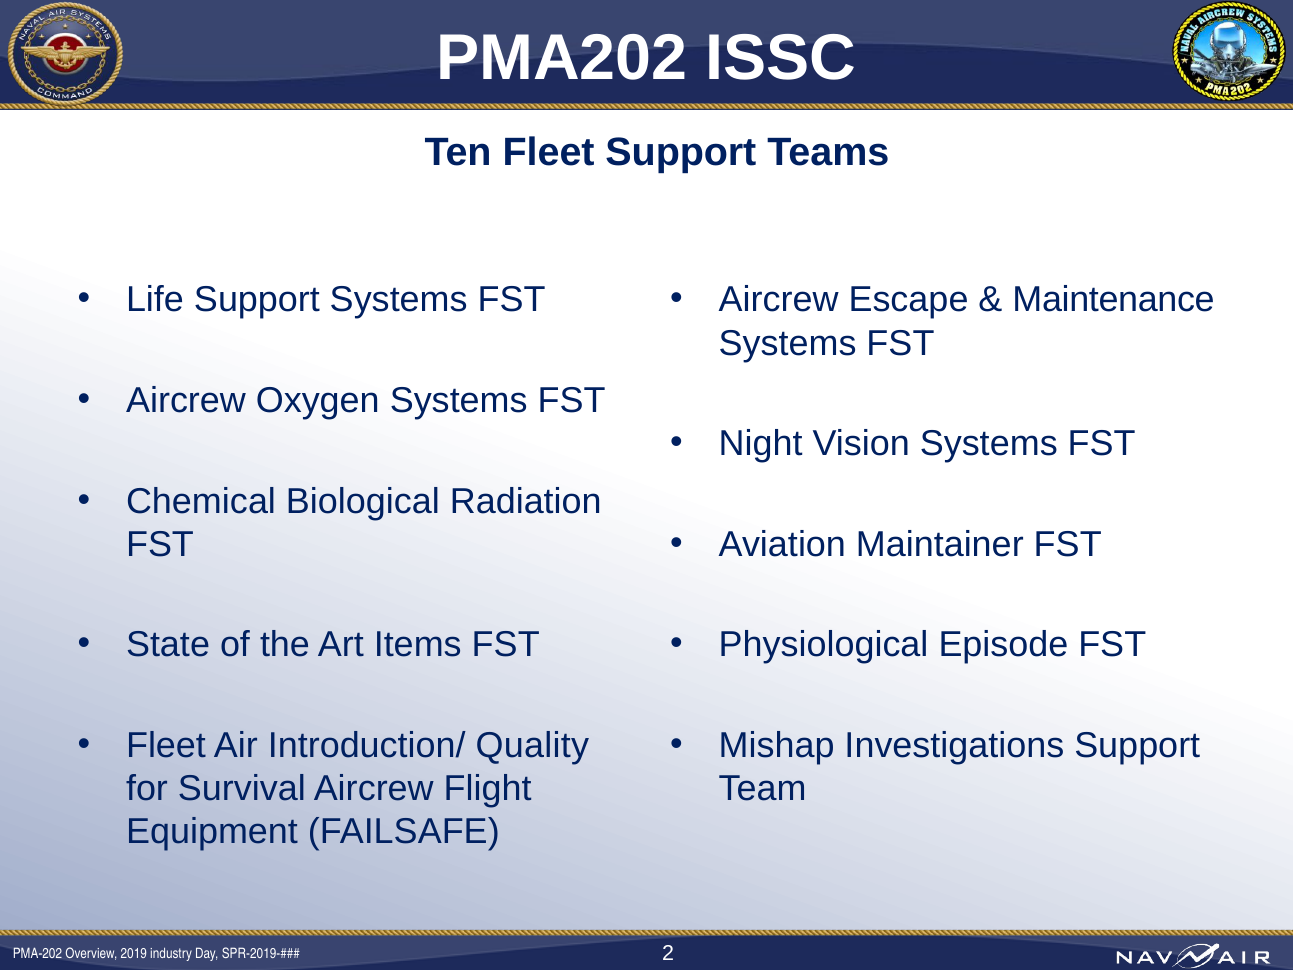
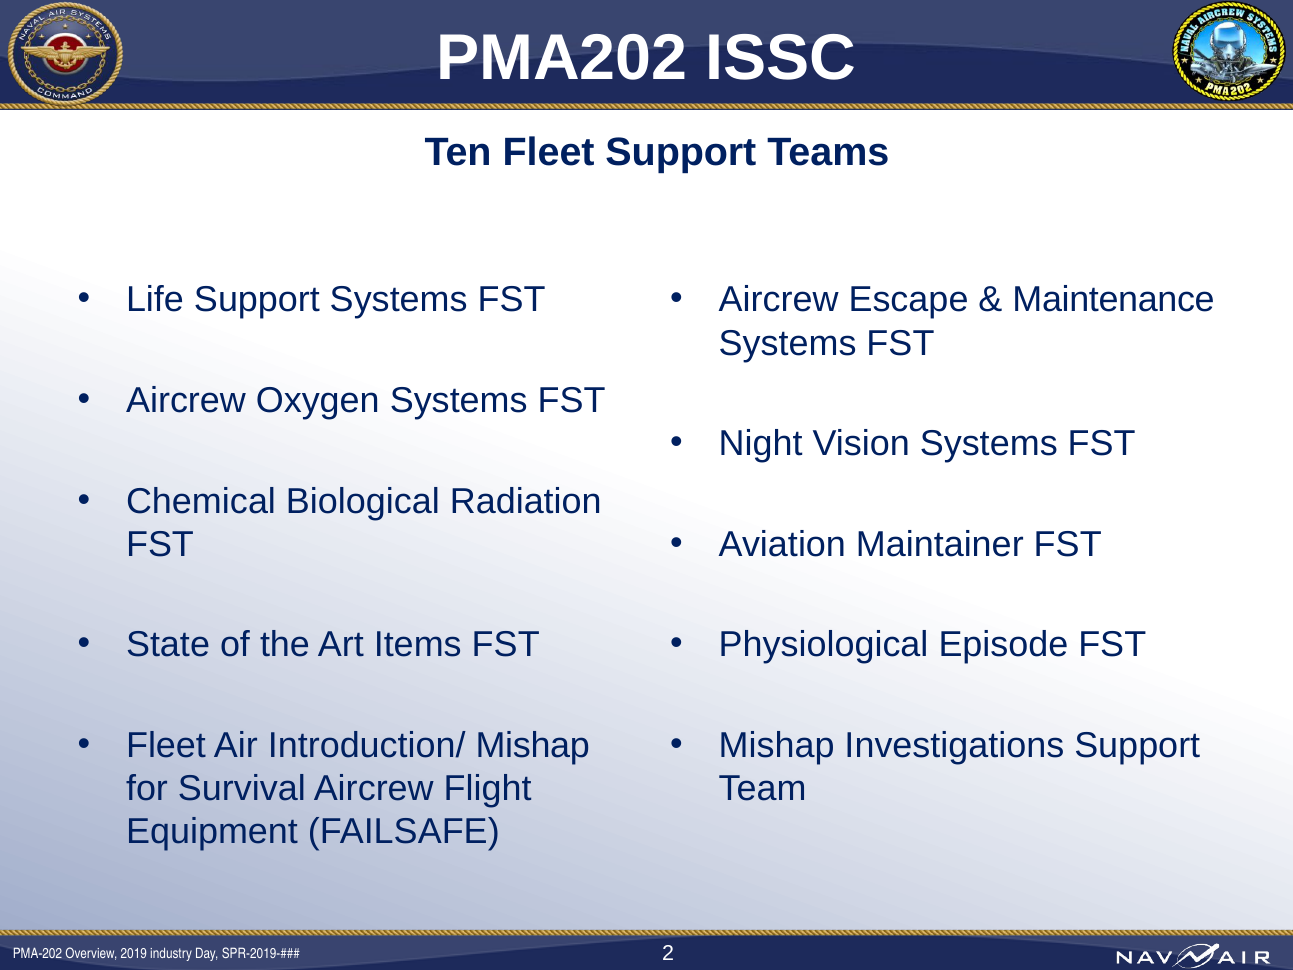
Introduction/ Quality: Quality -> Mishap (533, 745)
